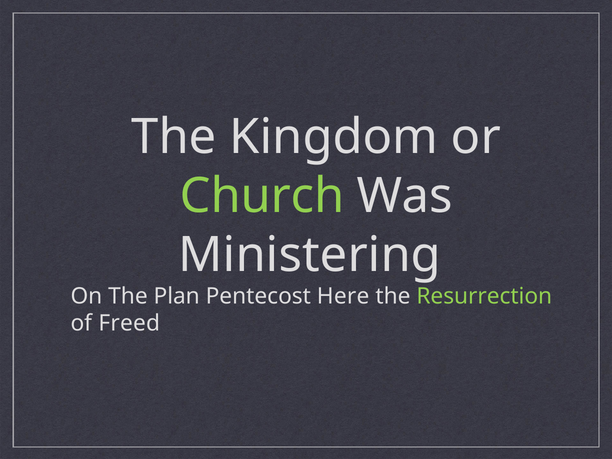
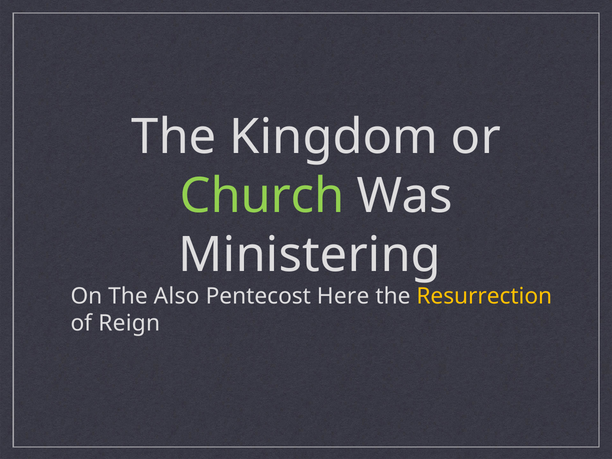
Plan: Plan -> Also (177, 296)
Resurrection colour: light green -> yellow (484, 296)
Freed: Freed -> Reign (129, 323)
